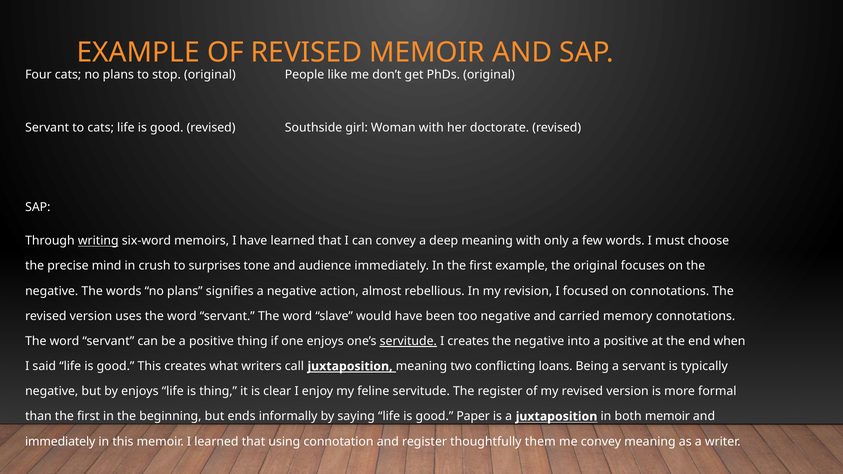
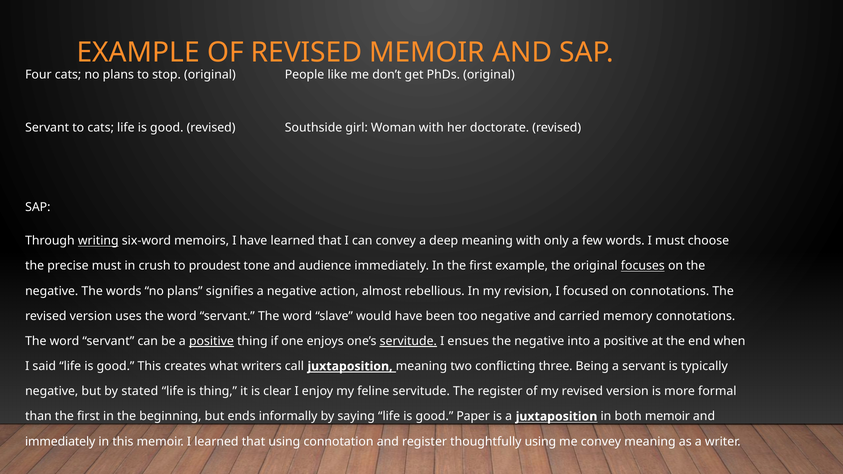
precise mind: mind -> must (107, 266)
surprises: surprises -> proudest (215, 266)
focuses underline: none -> present (643, 266)
positive underline: none -> present (211, 341)
I creates: creates -> ensues (468, 341)
loans: loans -> three (556, 366)
by enjoys: enjoys -> stated (140, 391)
thoughtfully them: them -> using (540, 442)
